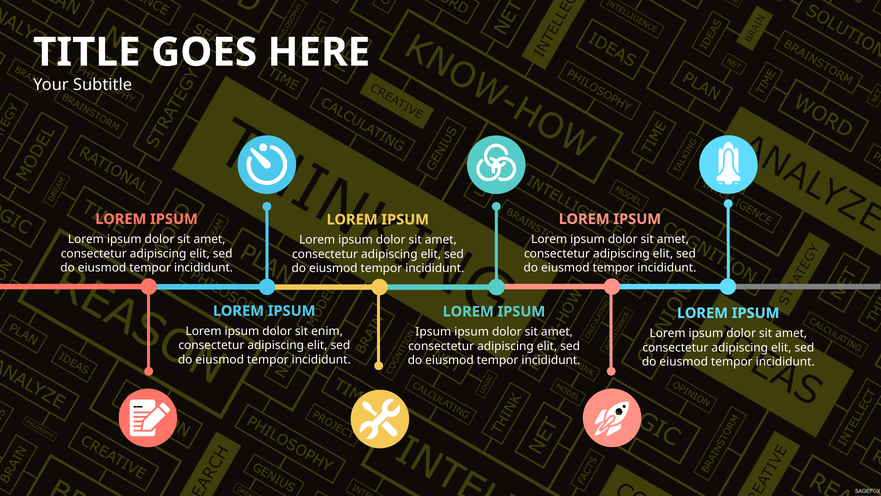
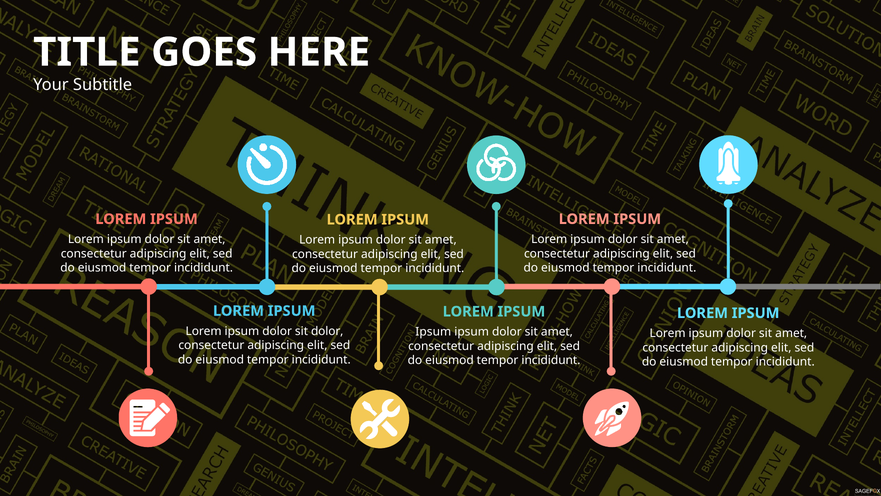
sit enim: enim -> dolor (327, 331)
